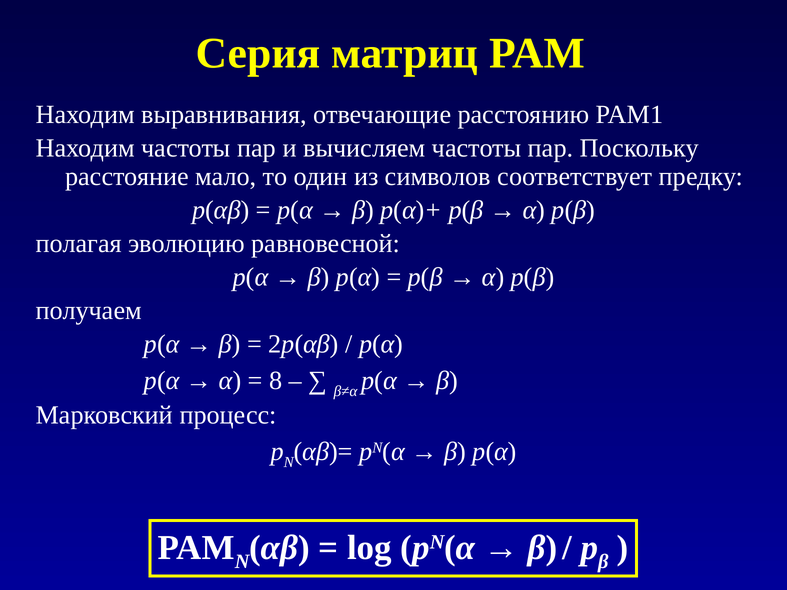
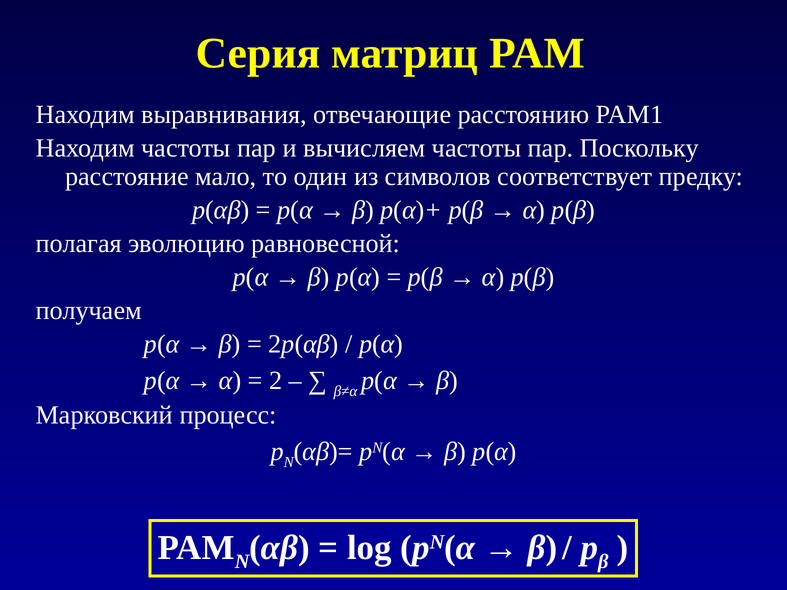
8: 8 -> 2 (276, 381)
